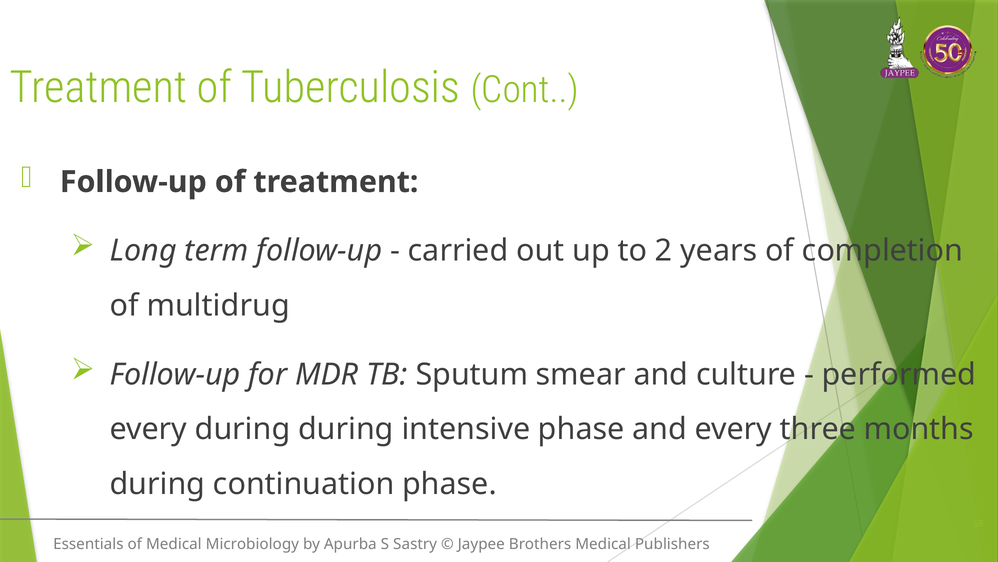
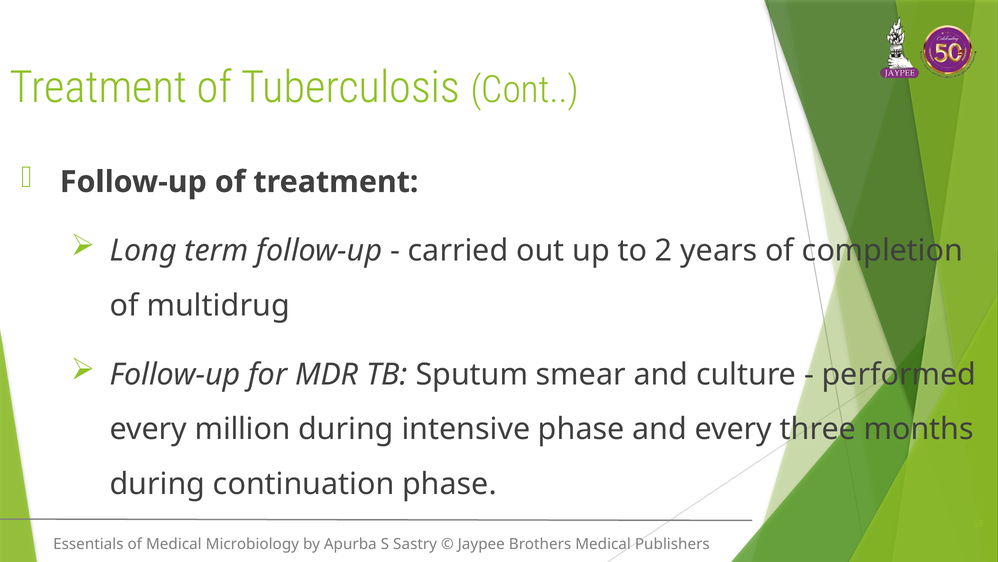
every during: during -> million (243, 429)
